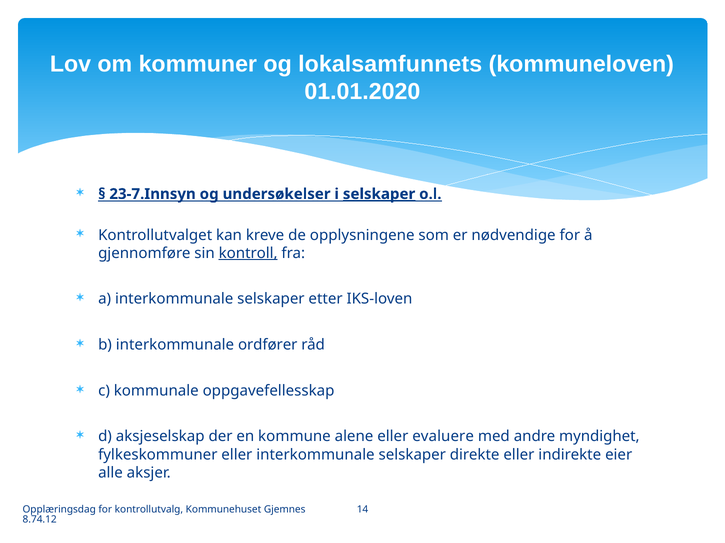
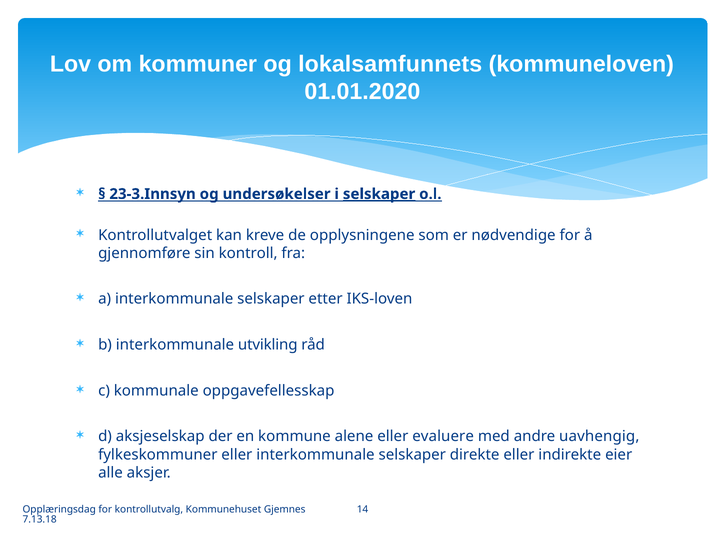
23-7.Innsyn: 23-7.Innsyn -> 23-3.Innsyn (153, 194)
kontroll underline: present -> none (248, 253)
ordfører: ordfører -> utvikling (268, 345)
myndighet: myndighet -> uavhengig (599, 437)
8.74.12: 8.74.12 -> 7.13.18 (40, 520)
